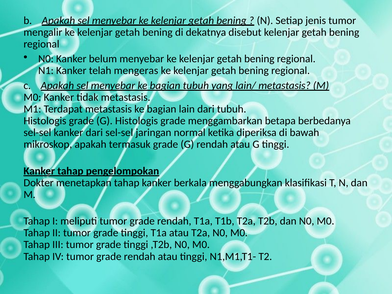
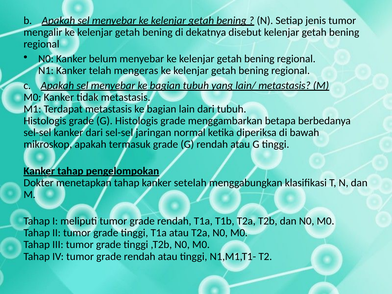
berkala: berkala -> setelah (190, 183)
